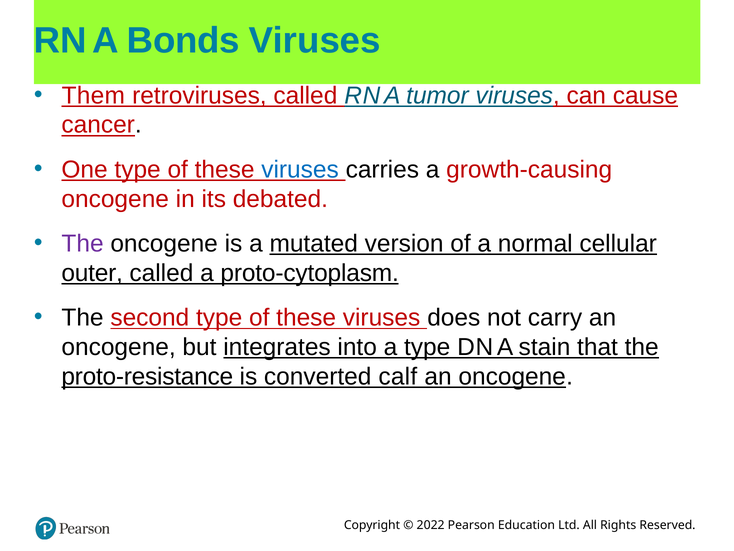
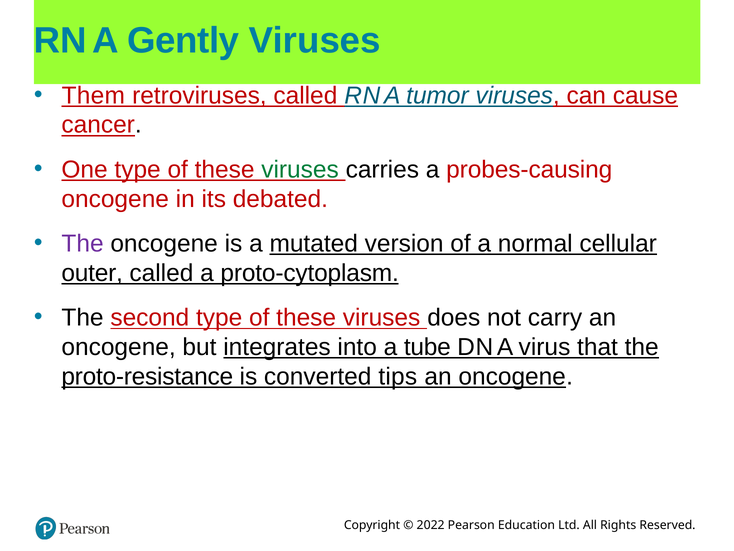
Bonds: Bonds -> Gently (183, 41)
viruses colour: blue -> green (300, 169)
growth-causing: growth-causing -> probes-causing (529, 169)
a type: type -> tube (427, 347)
stain: stain -> virus (544, 347)
calf: calf -> tips (398, 376)
